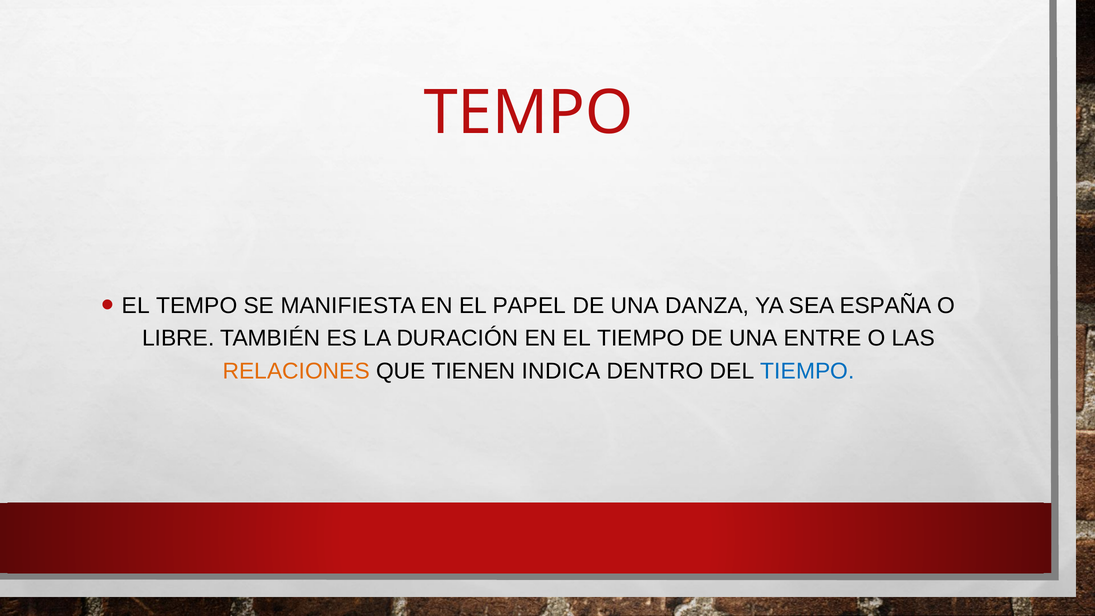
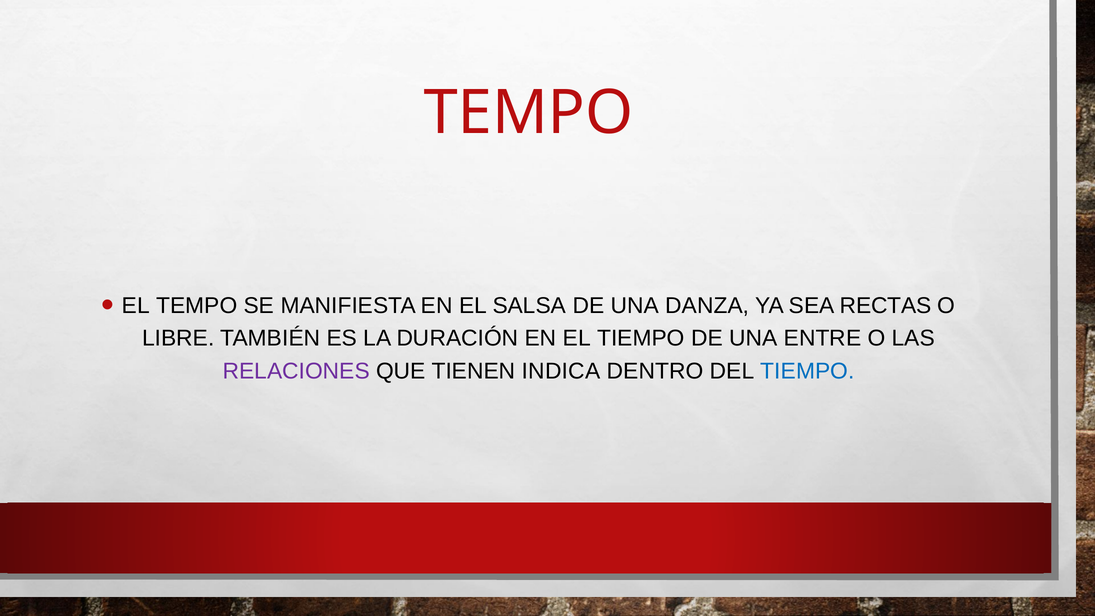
PAPEL: PAPEL -> SALSA (529, 305)
ESPAÑA: ESPAÑA -> RECTAS (886, 305)
RELACIONES colour: orange -> purple (296, 371)
